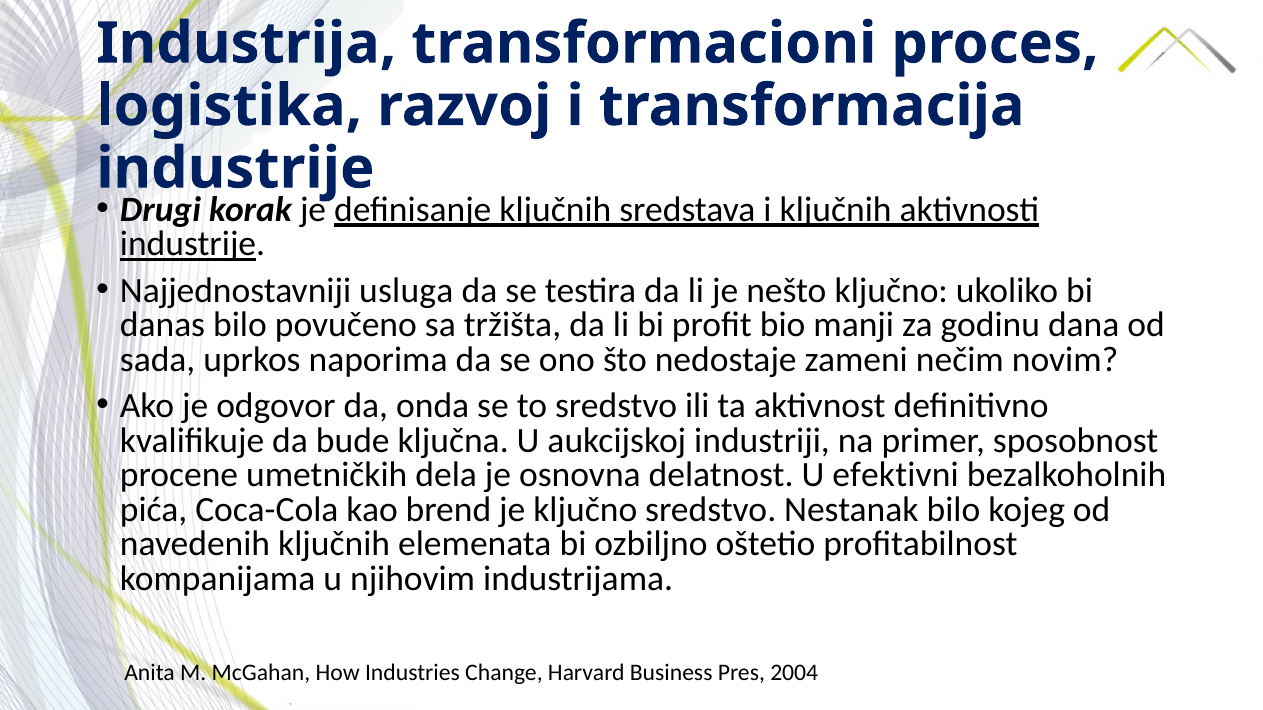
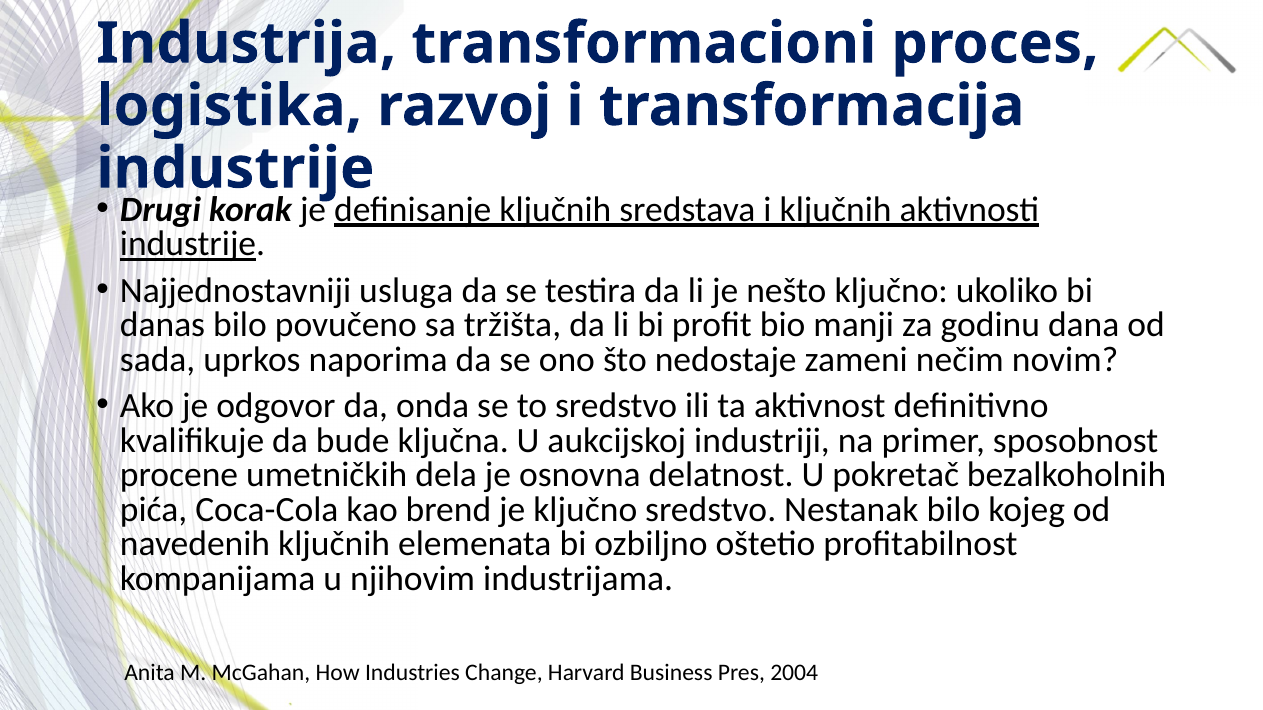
efektivni: efektivni -> pokretač (896, 475)
